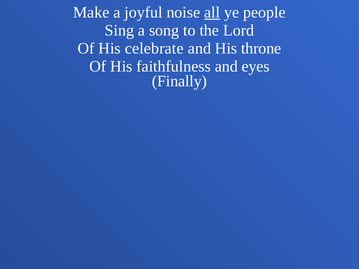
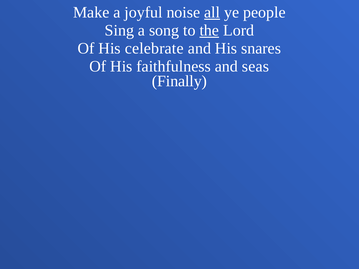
the underline: none -> present (209, 30)
throne: throne -> snares (261, 48)
eyes: eyes -> seas (256, 66)
